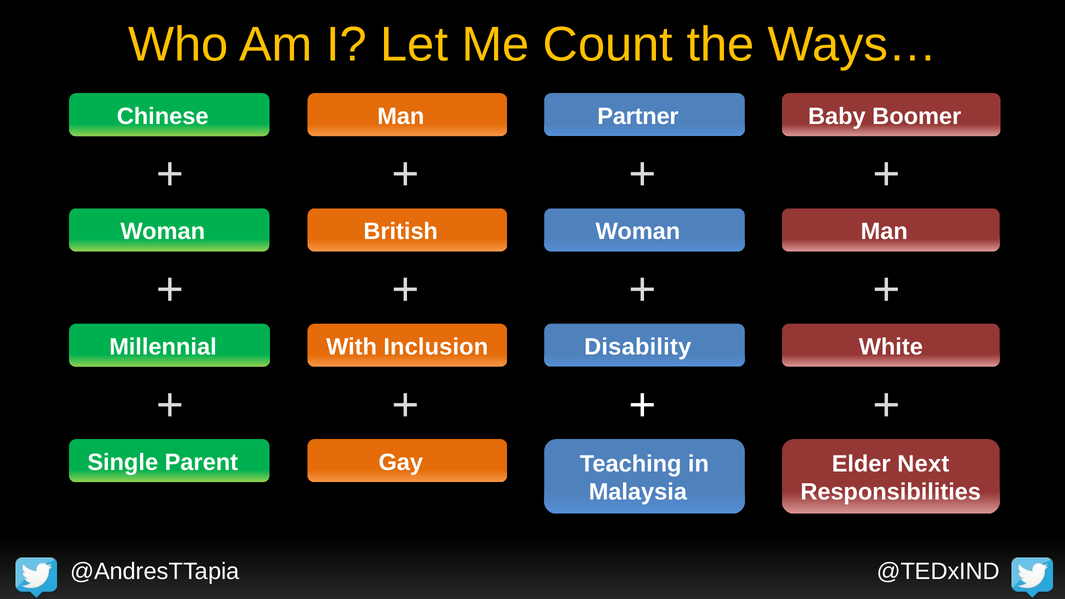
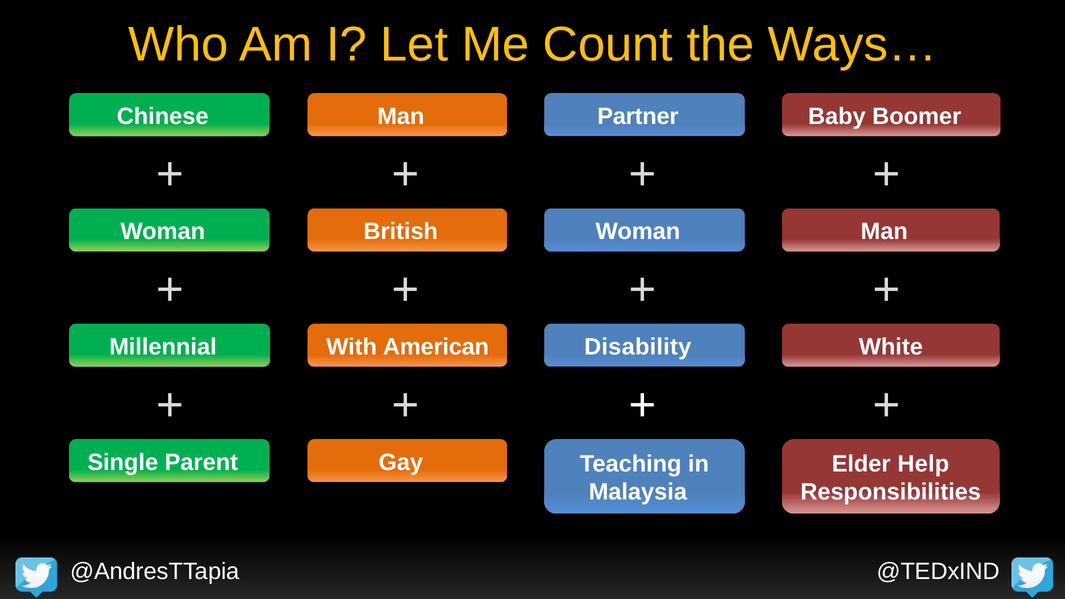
Inclusion: Inclusion -> American (436, 347)
Next: Next -> Help (923, 464)
